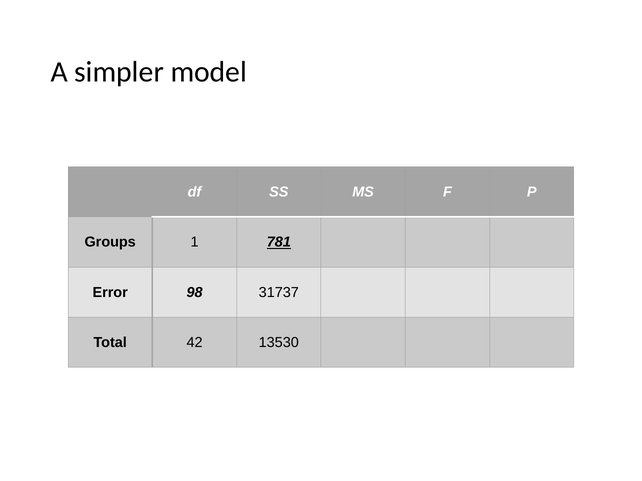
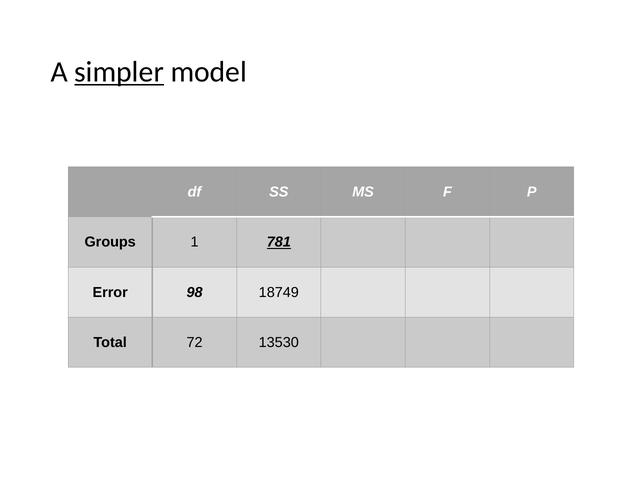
simpler underline: none -> present (119, 72)
31737: 31737 -> 18749 (279, 293)
42: 42 -> 72 (195, 343)
